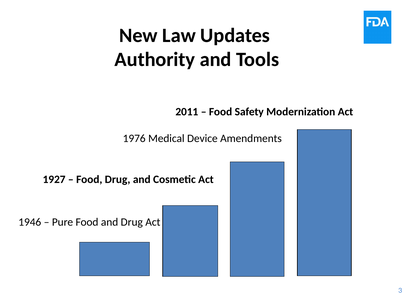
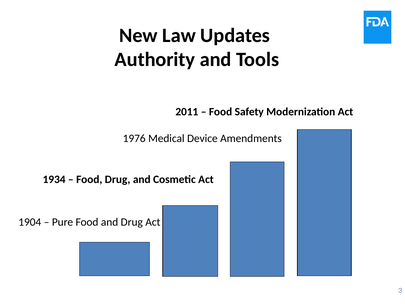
1927: 1927 -> 1934 (54, 179)
1946: 1946 -> 1904 (30, 222)
